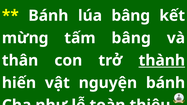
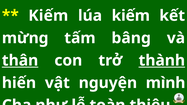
Bánh: Bánh -> Kiếm (48, 16)
lúa bâng: bâng -> kiếm (131, 16)
thân underline: none -> present (20, 61)
nguyện bánh: bánh -> mình (166, 83)
